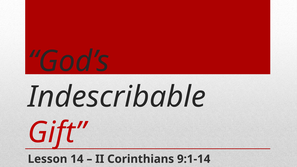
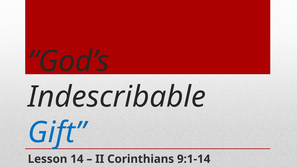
Gift colour: red -> blue (57, 133)
